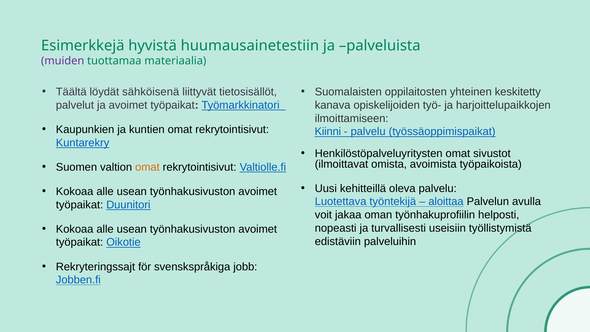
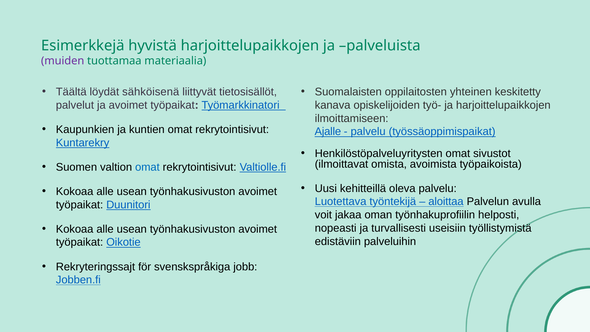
hyvistä huumausainetestiin: huumausainetestiin -> harjoittelupaikkojen (250, 46)
Kiinni: Kiinni -> Ajalle (328, 132)
omat colour: orange -> blue (147, 167)
